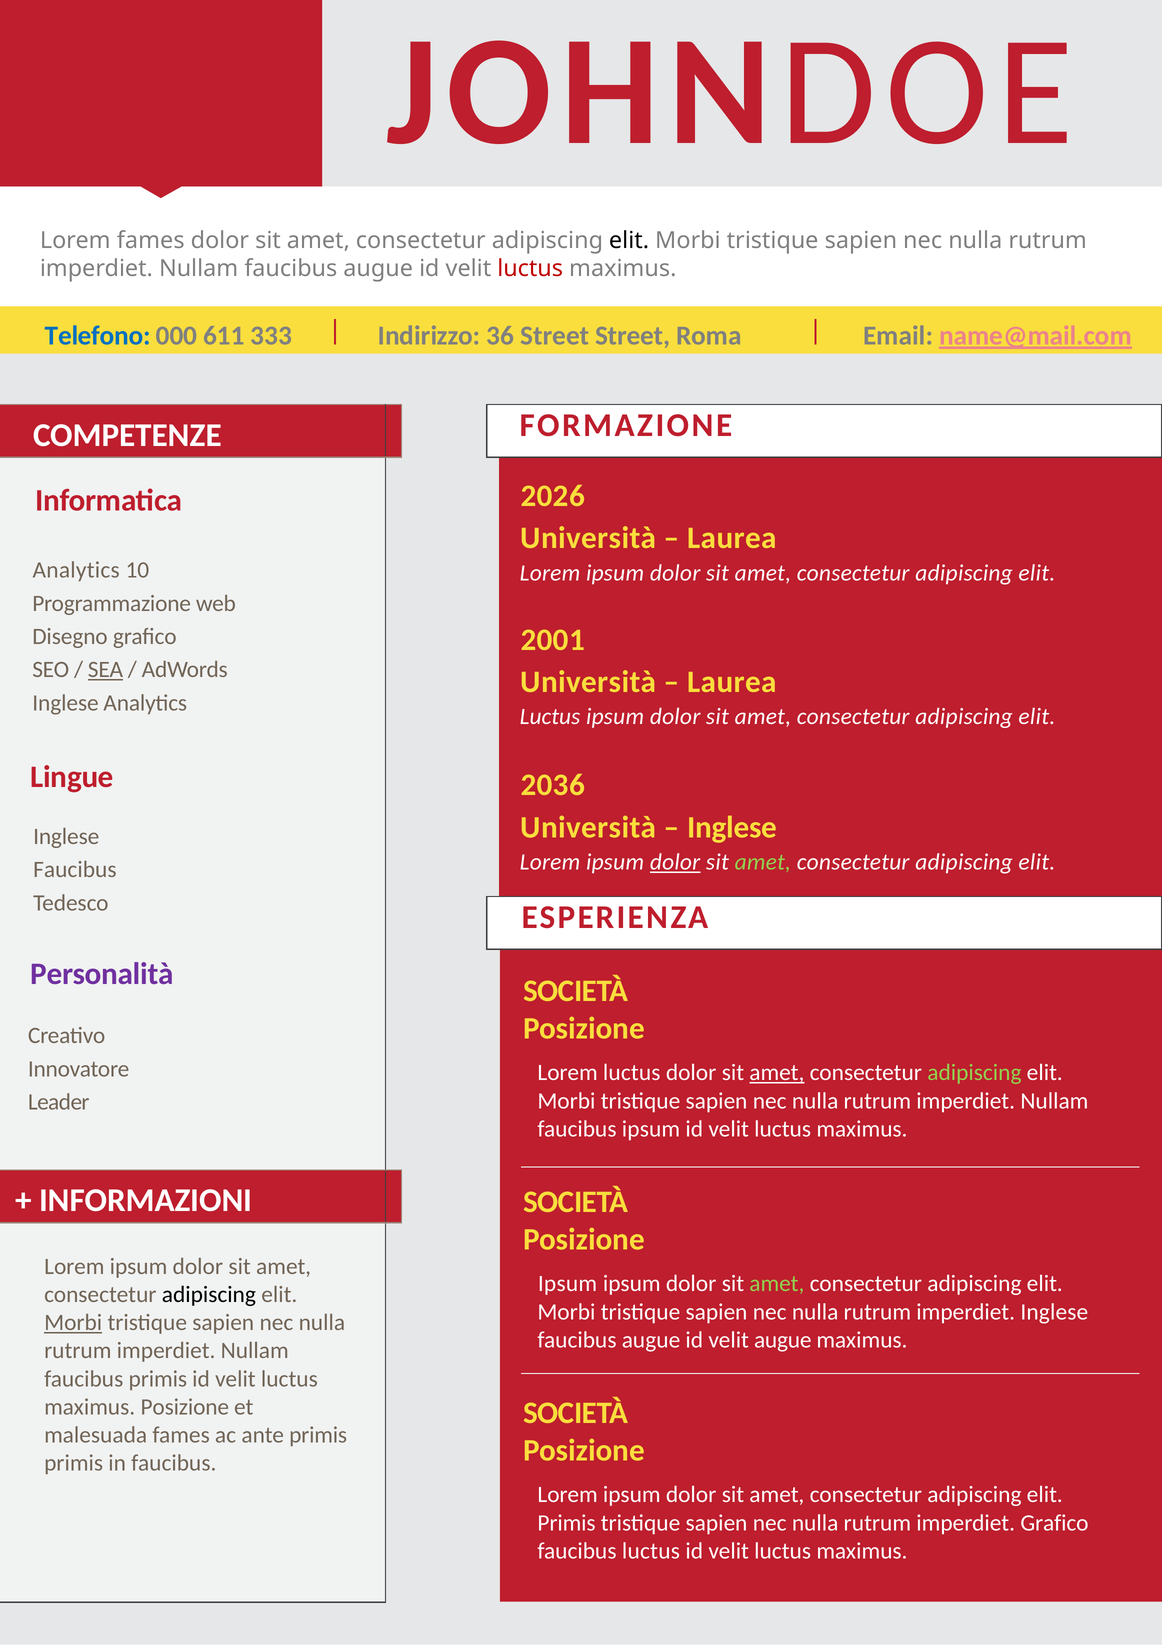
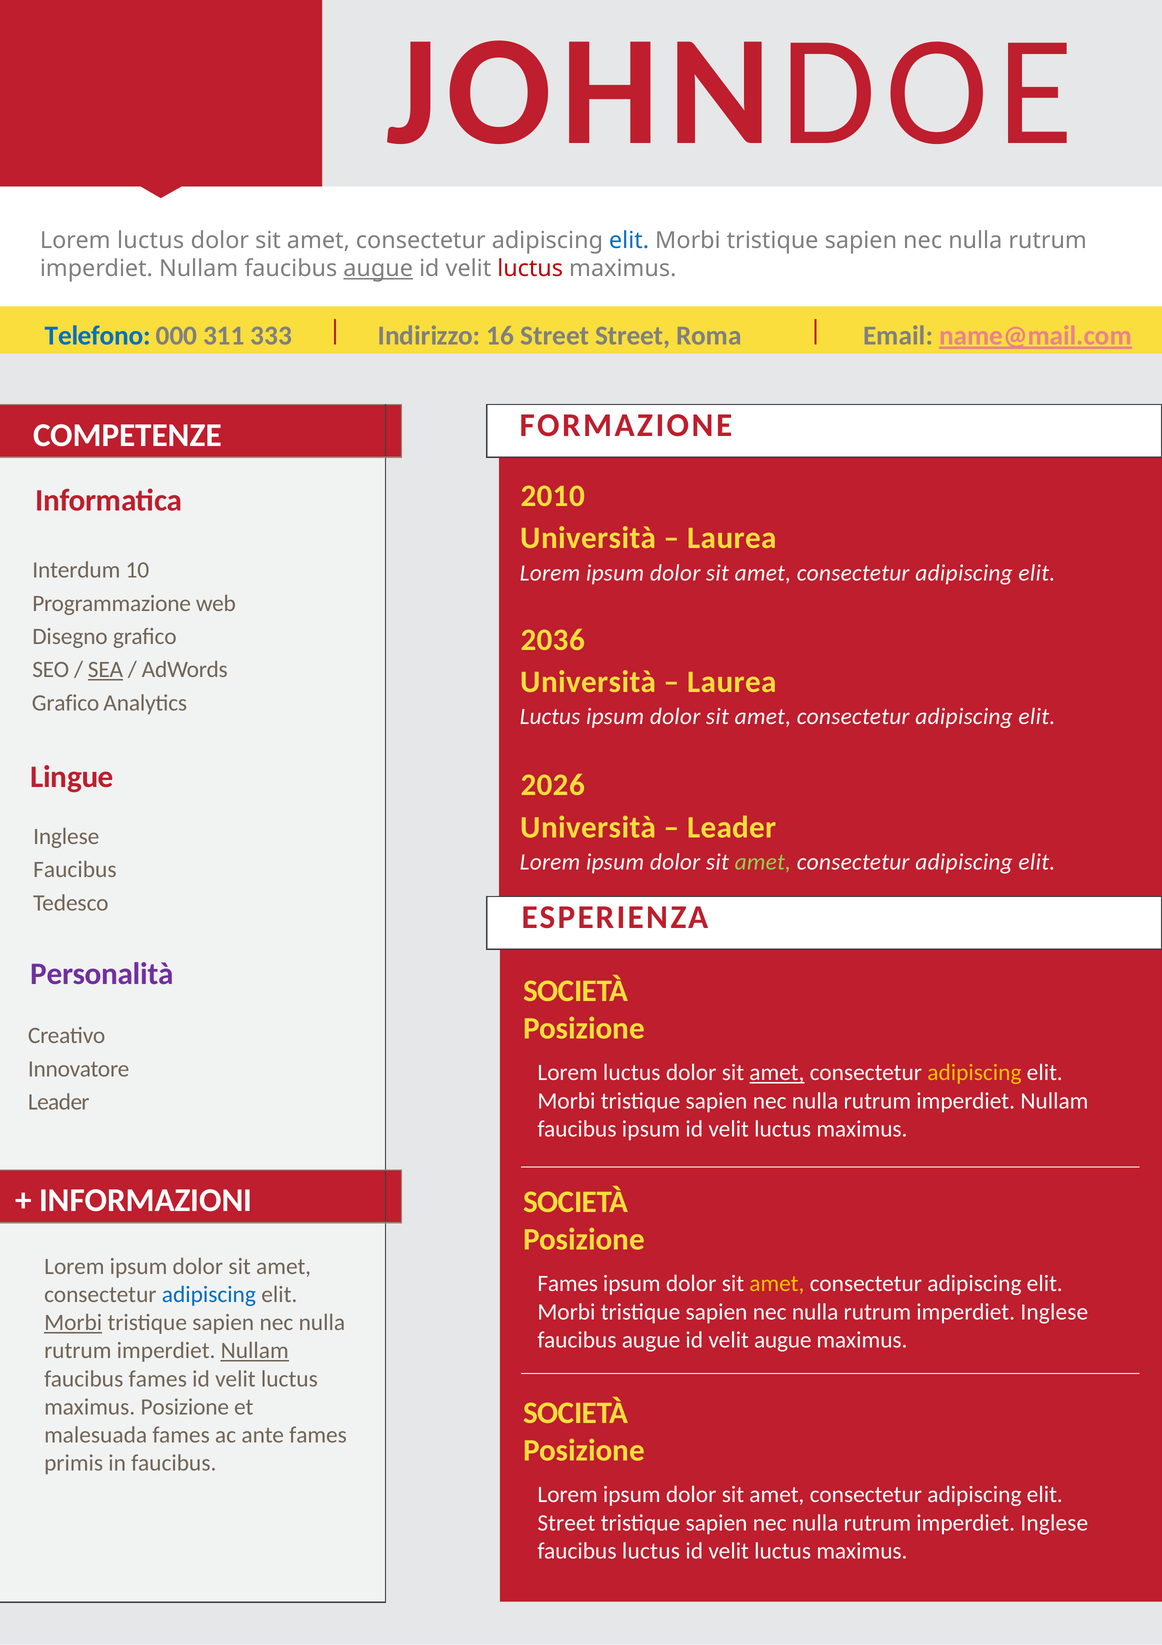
fames: fames -> luctus (151, 240)
elit colour: black -> blue (629, 240)
augue underline: none -> present (378, 268)
611: 611 -> 311 (224, 336)
36: 36 -> 16 (500, 336)
2026: 2026 -> 2010 (553, 496)
Analytics: Analytics -> Interdum (76, 570)
2001: 2001 -> 2036 (553, 640)
Inglese: Inglese -> Grafico (66, 703)
2036: 2036 -> 2026 (553, 785)
Inglese: Inglese -> Leader (732, 827)
dolor underline: present -> none (675, 862)
adipiscing colour: light green -> yellow (974, 1072)
Ipsum: Ipsum -> Fames (568, 1283)
amet colour: light green -> yellow (777, 1283)
adipiscing colour: black -> blue (209, 1294)
Nullam underline: none -> present (255, 1350)
faucibus primis: primis -> fames (158, 1378)
ante primis: primis -> fames (318, 1435)
Primis: Primis -> Street (566, 1522)
Grafico: Grafico -> Inglese (1054, 1522)
